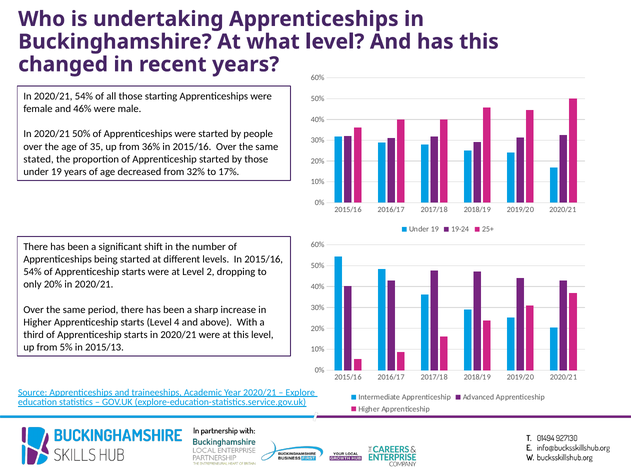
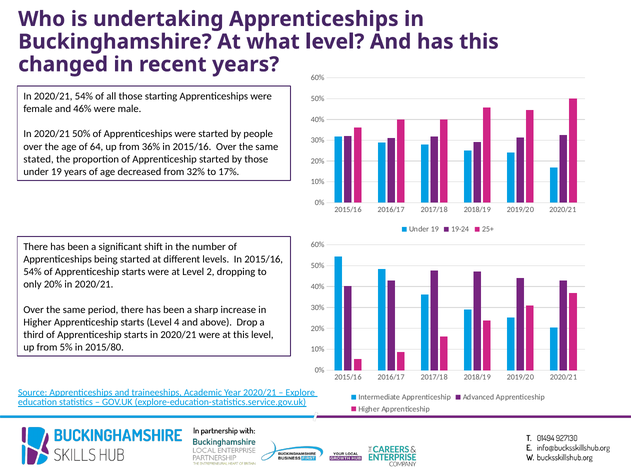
35: 35 -> 64 (97, 147)
With: With -> Drop (247, 322)
2015/13: 2015/13 -> 2015/80 (105, 348)
